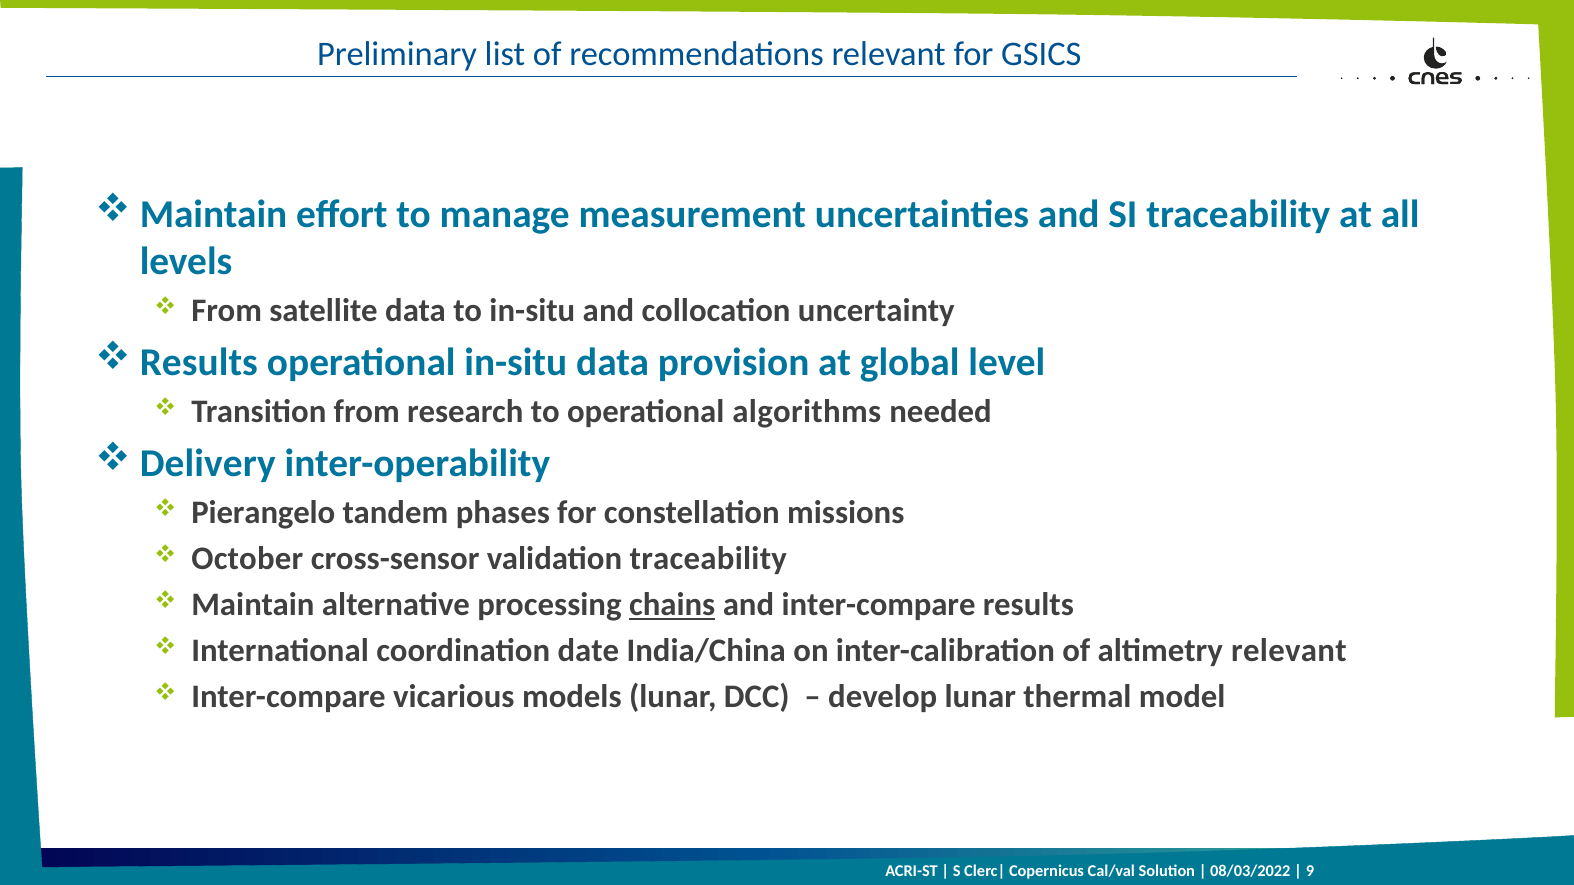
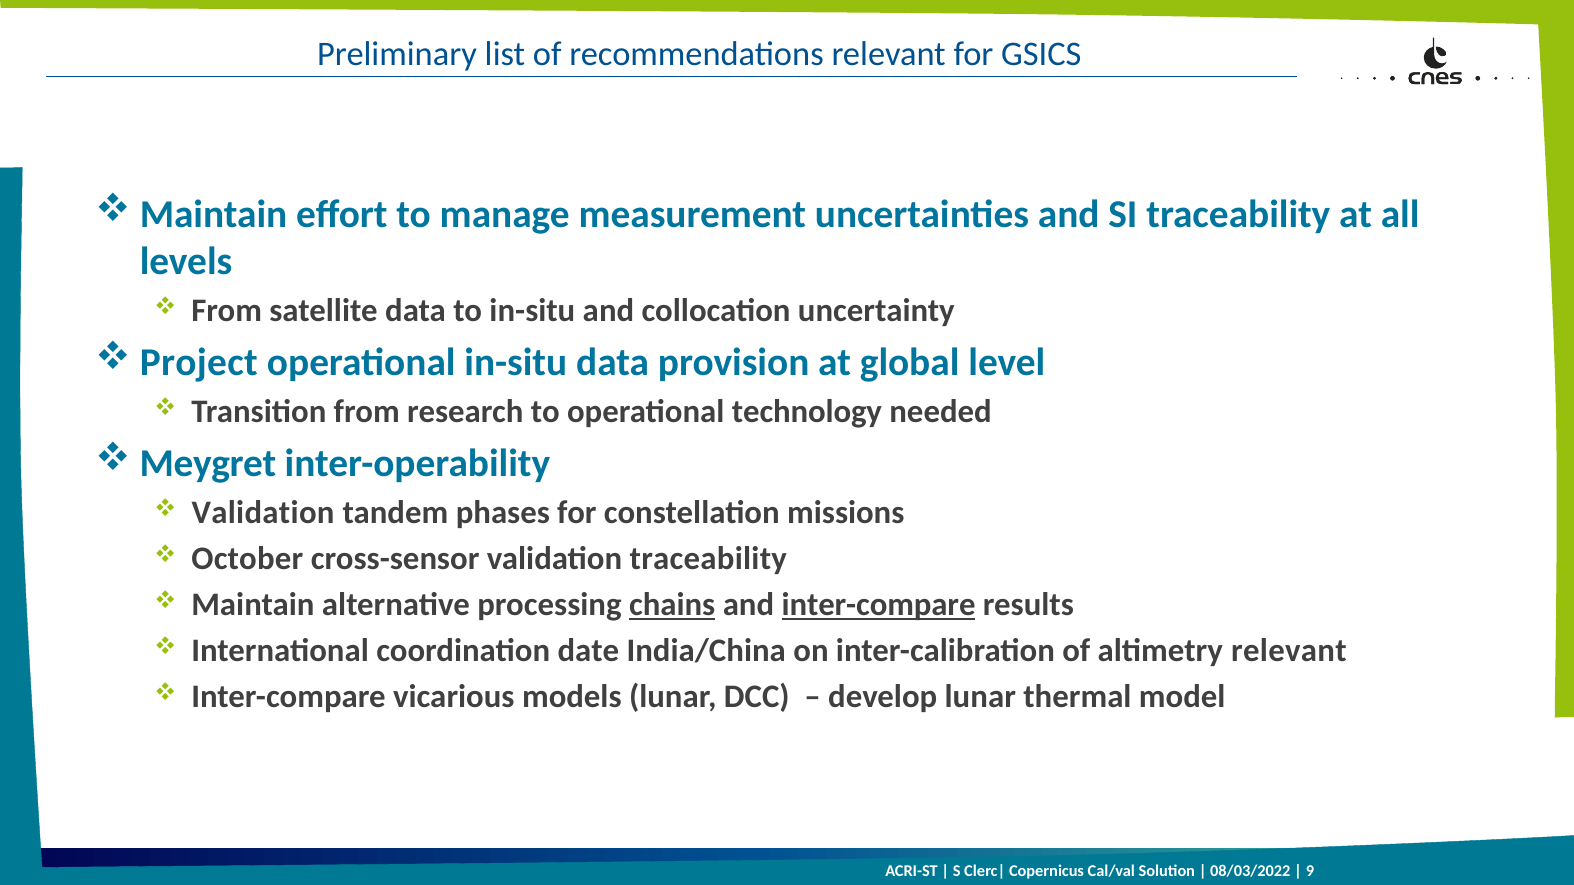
Results: Results -> Project (199, 363)
algorithms: algorithms -> technology (807, 412)
Delivery: Delivery -> Meygret (208, 464)
Pierangelo: Pierangelo -> Validation (263, 513)
inter-compare underline: none -> present (879, 605)
